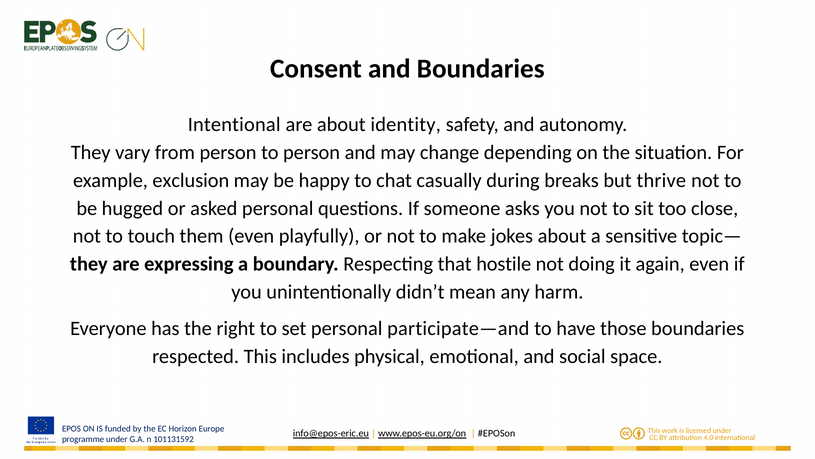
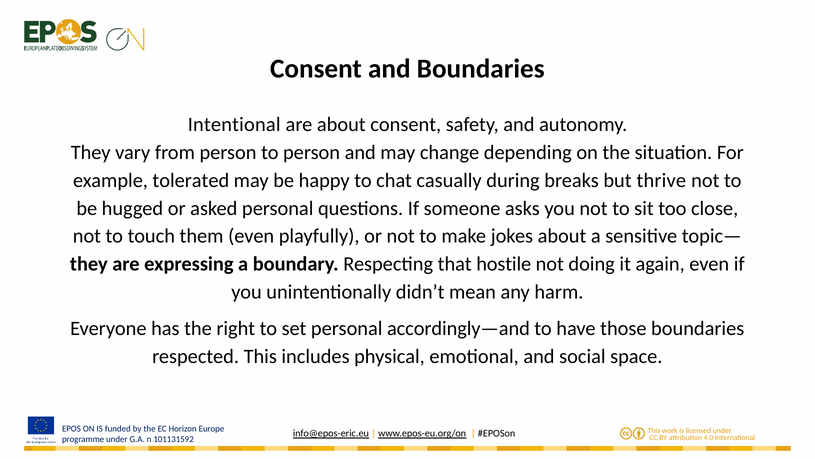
about identity: identity -> consent (406, 124)
exclusion: exclusion -> tolerated (191, 180)
participate—and: participate—and -> accordingly—and (458, 328)
